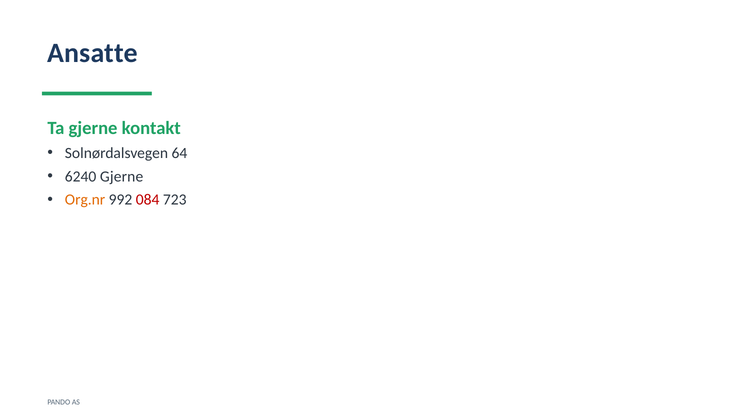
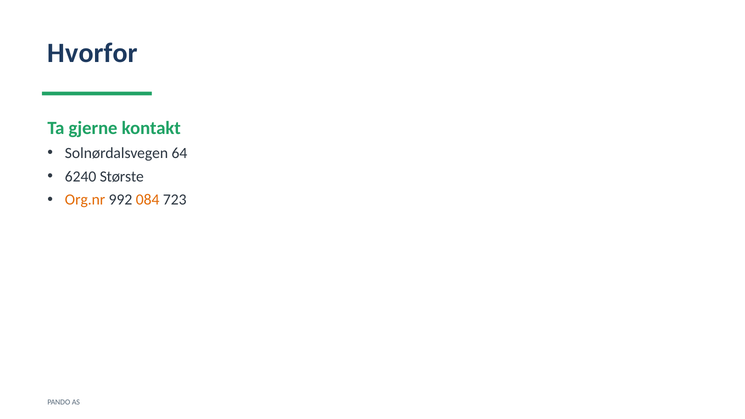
Ansatte: Ansatte -> Hvorfor (93, 53)
6240 Gjerne: Gjerne -> Største (122, 176)
084 colour: red -> orange (148, 200)
